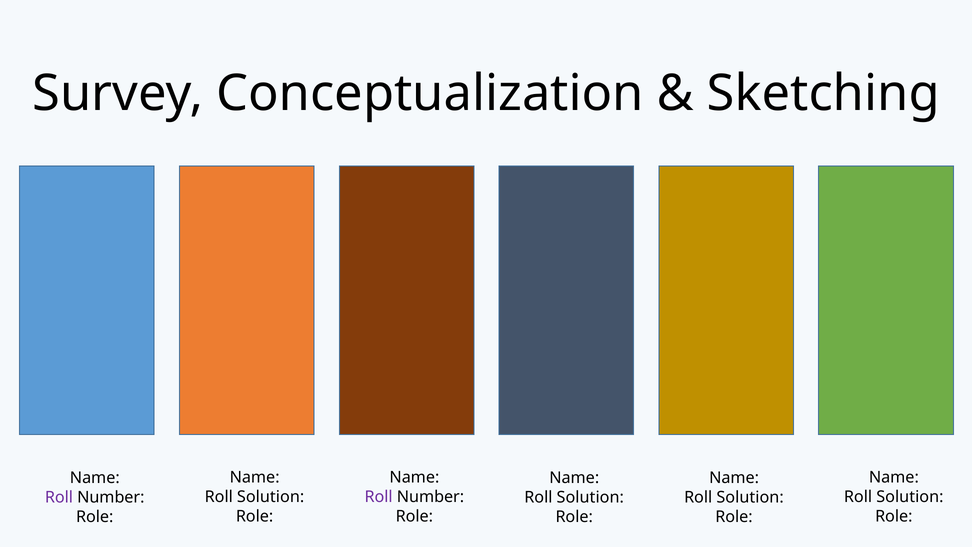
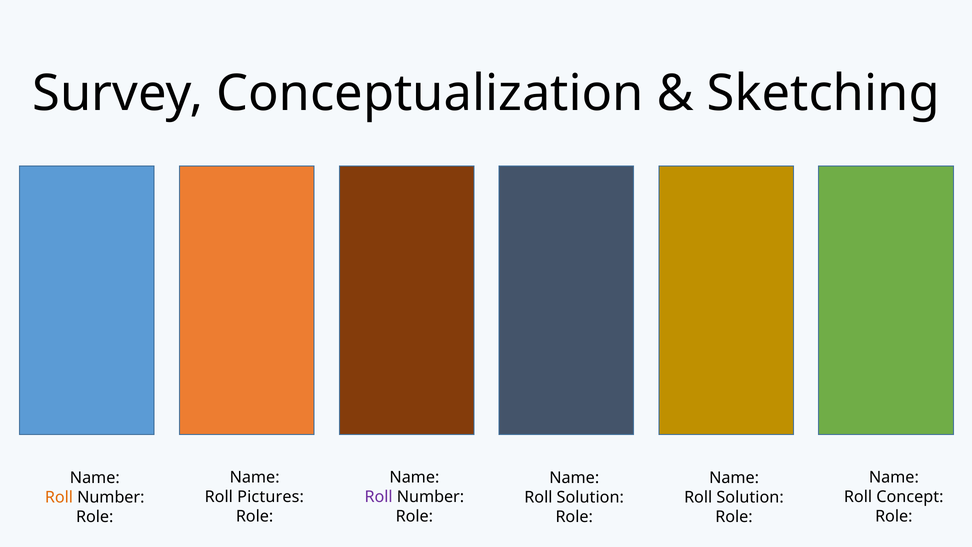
Solution: Solution -> Pictures (271, 497)
Solution: Solution -> Concept (910, 497)
Roll colour: purple -> orange (59, 497)
